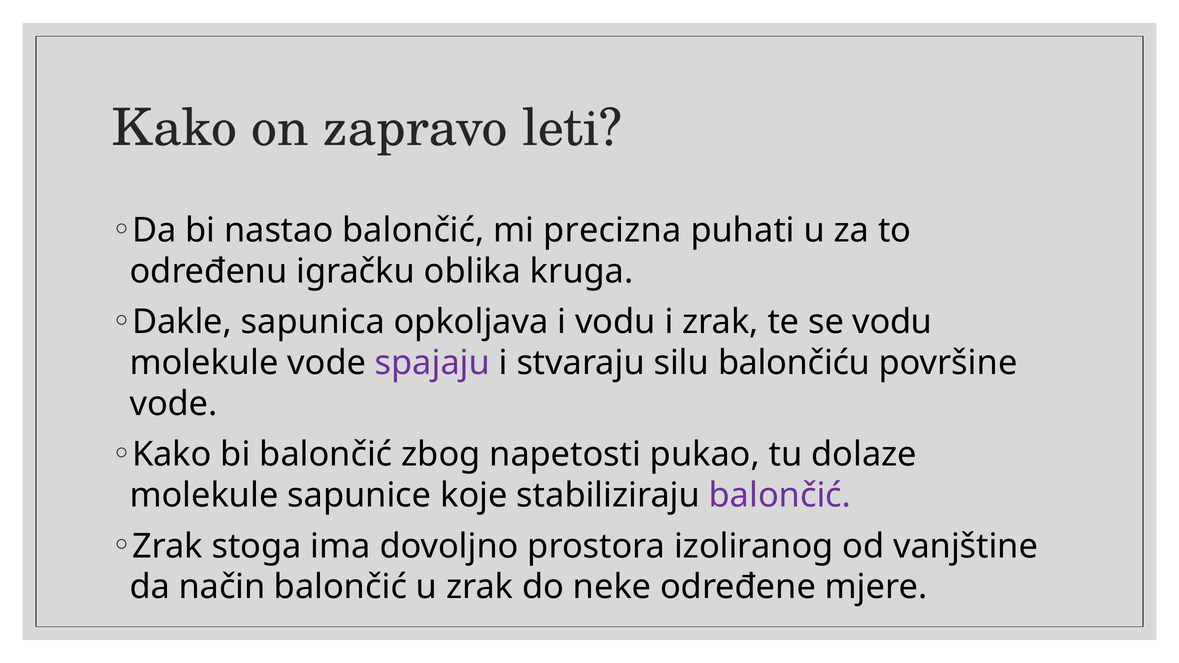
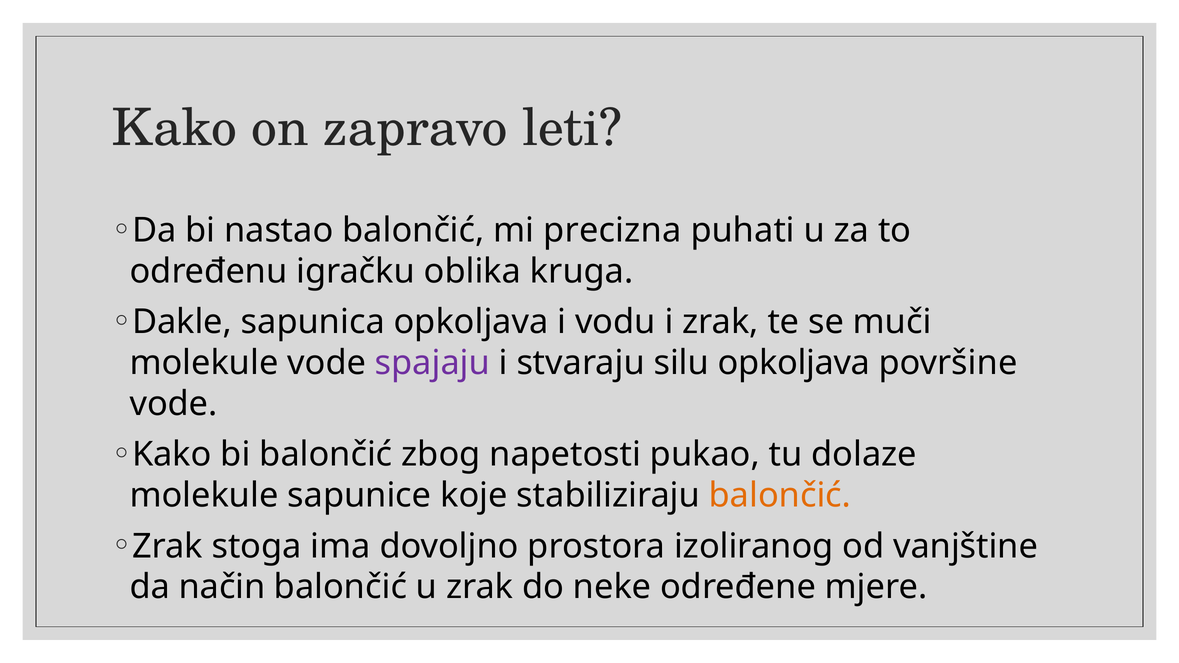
se vodu: vodu -> muči (892, 322)
silu balončiću: balončiću -> opkoljava (794, 363)
balončić colour: purple -> orange (780, 496)
